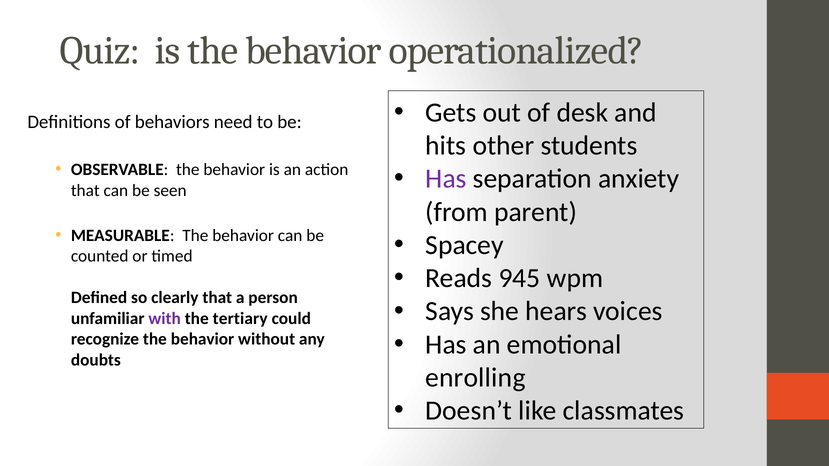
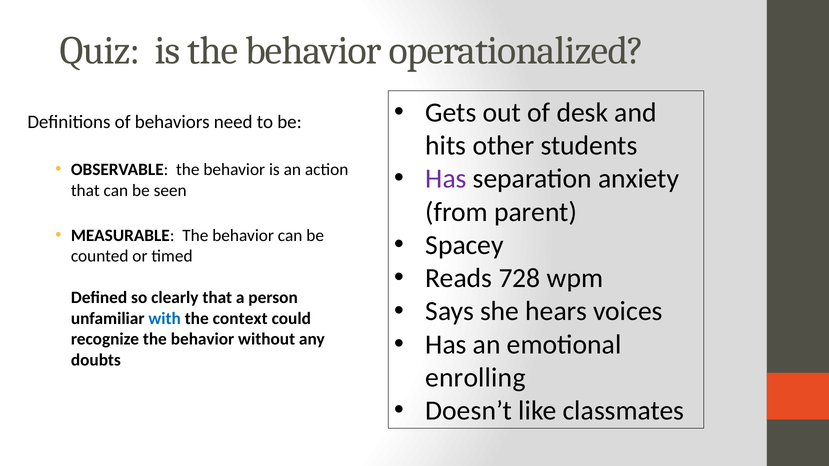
945: 945 -> 728 (519, 278)
with colour: purple -> blue (165, 319)
tertiary: tertiary -> context (240, 319)
